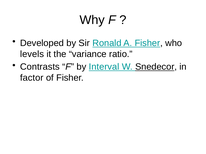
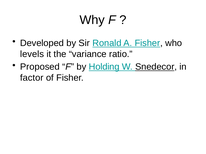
Contrasts: Contrasts -> Proposed (40, 67)
Interval: Interval -> Holding (104, 67)
